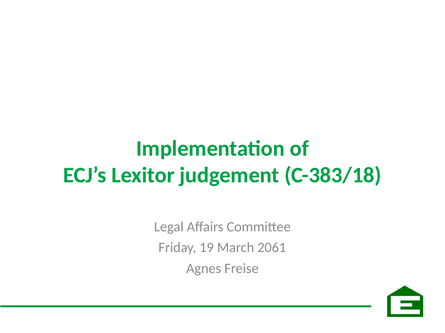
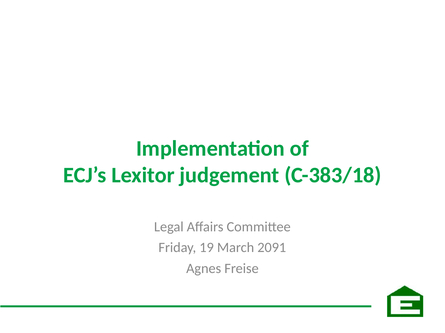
2061: 2061 -> 2091 (272, 248)
